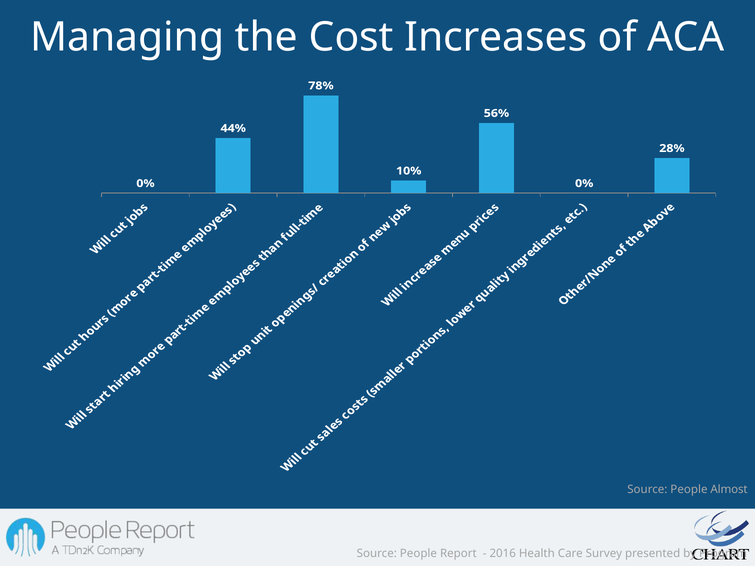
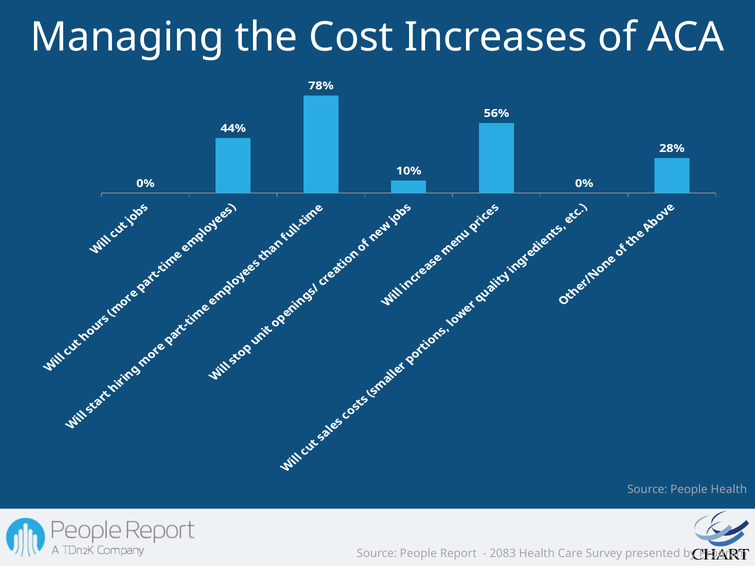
People Almost: Almost -> Health (729, 490)
2016: 2016 -> 2083 (503, 554)
